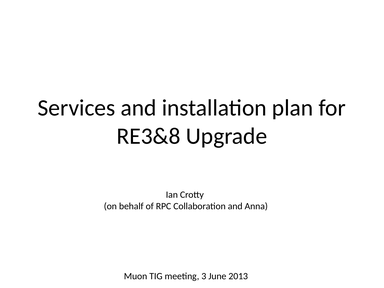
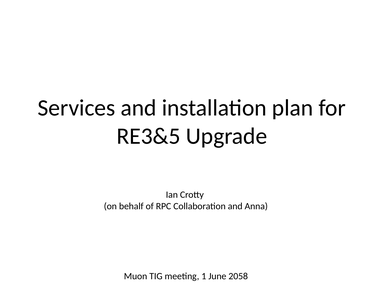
RE3&8: RE3&8 -> RE3&5 (149, 136)
3: 3 -> 1 (204, 276)
2013: 2013 -> 2058 (238, 276)
